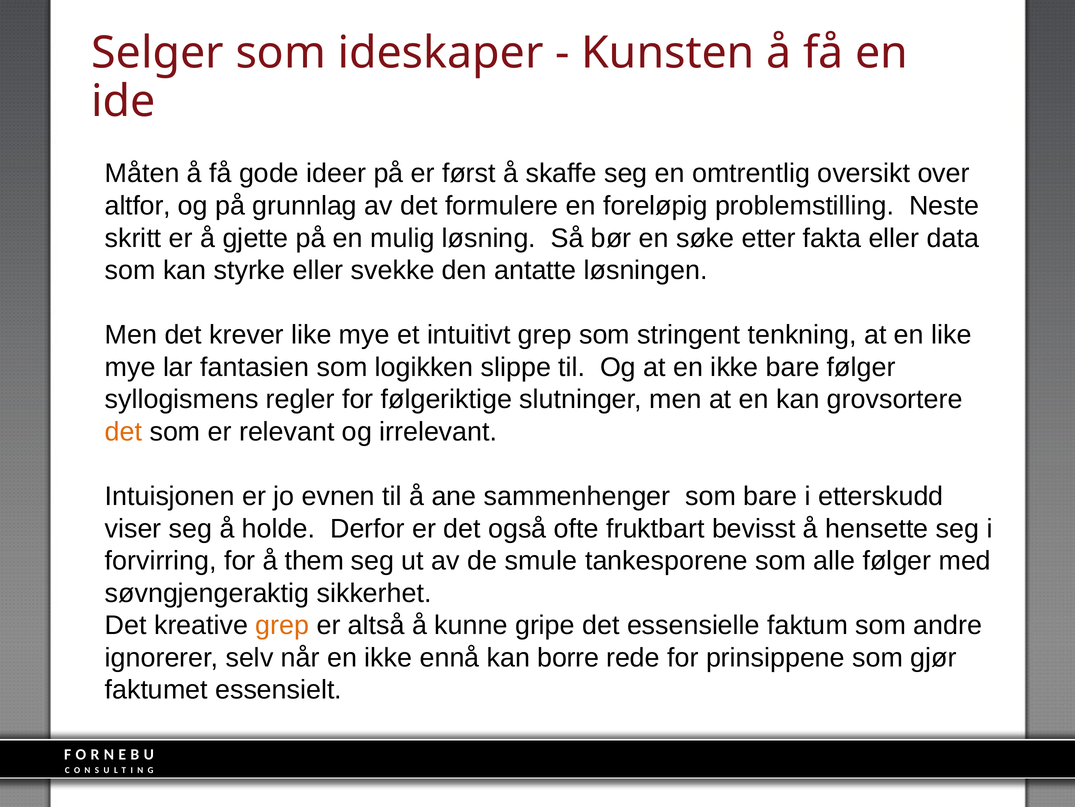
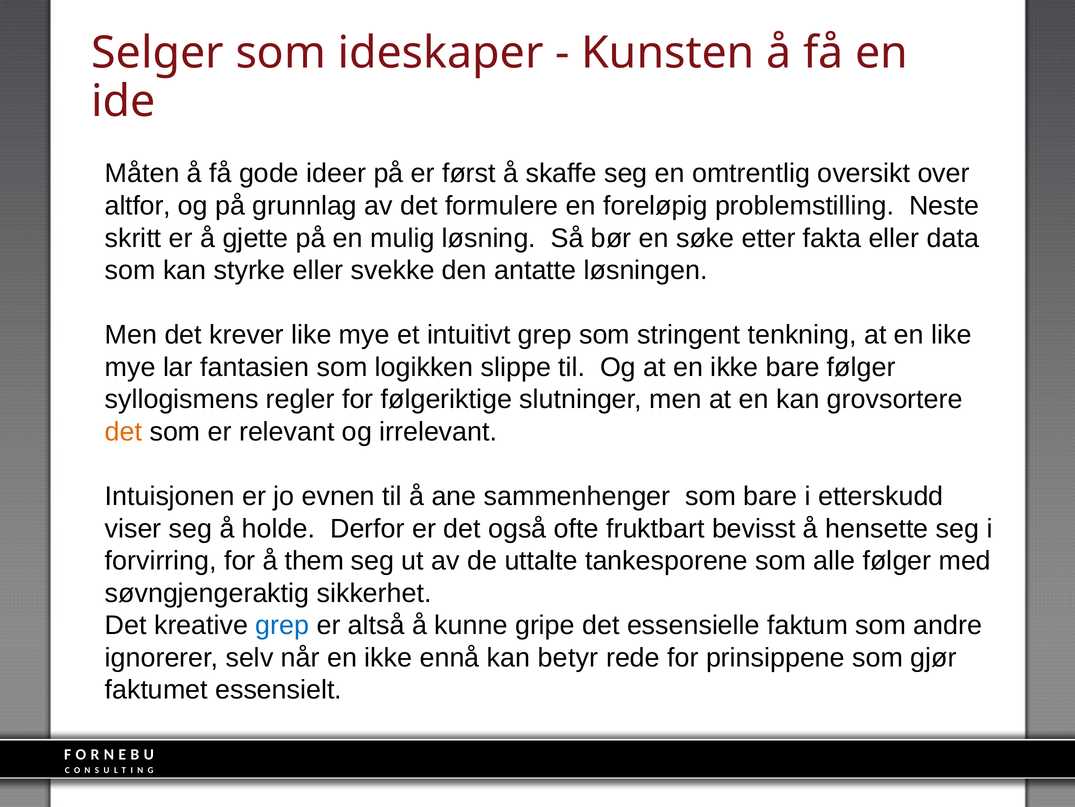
smule: smule -> uttalte (541, 560)
grep colour: orange -> blue (282, 625)
borre: borre -> betyr (568, 657)
